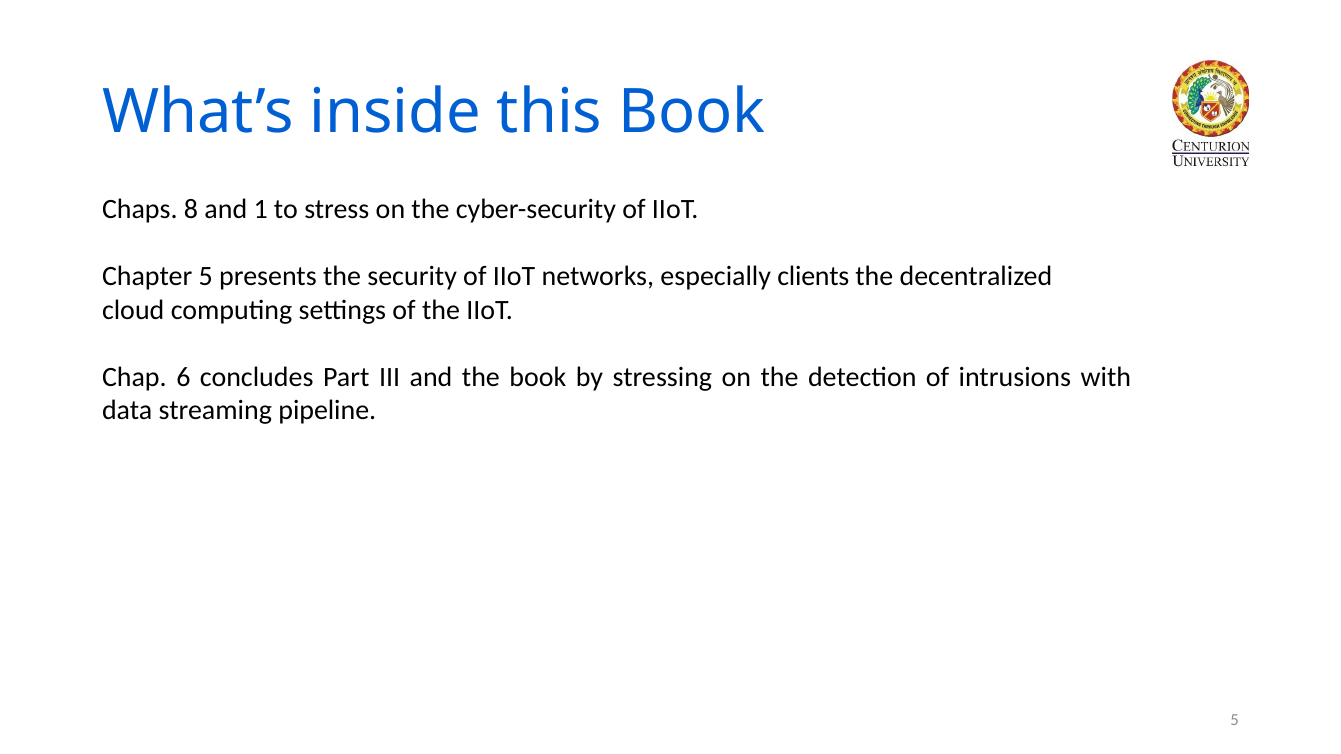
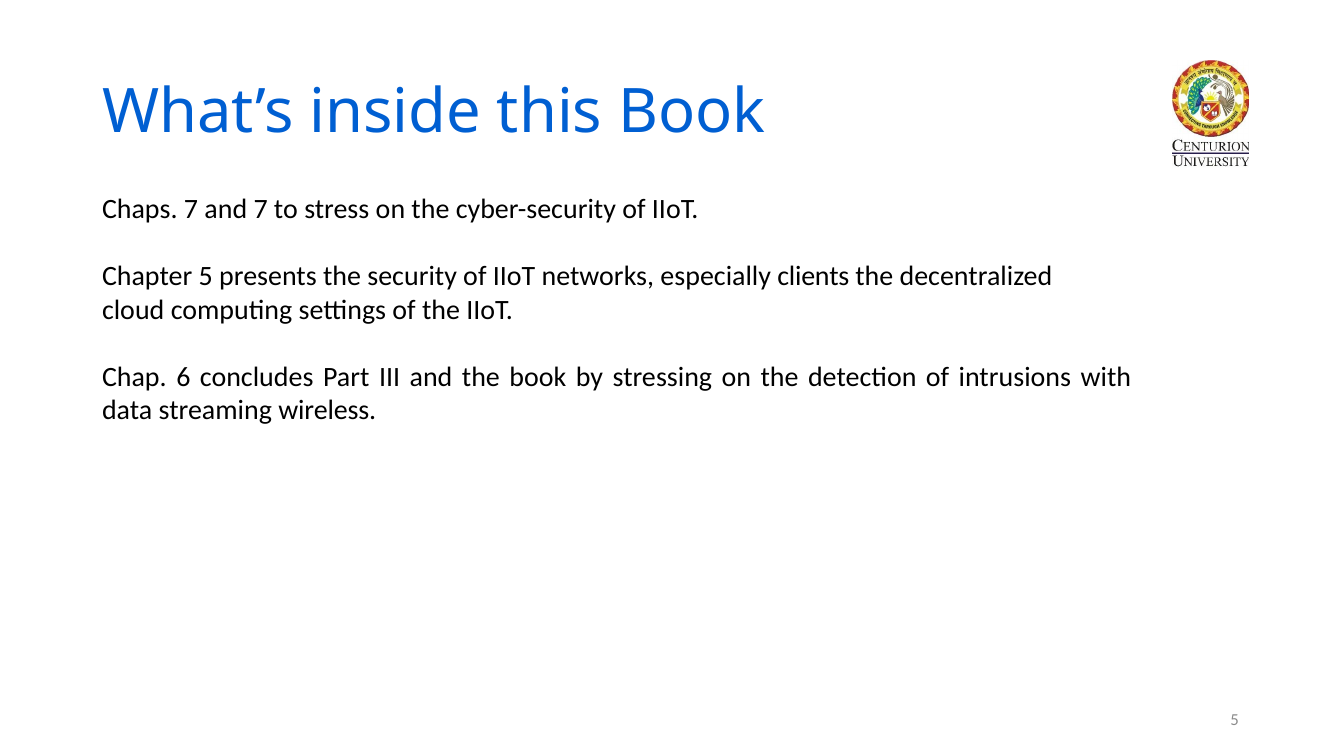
Chaps 8: 8 -> 7 (191, 210)
and 1: 1 -> 7 (261, 210)
pipeline: pipeline -> wireless (327, 411)
